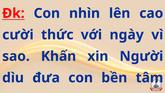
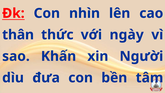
cười: cười -> thân (18, 35)
